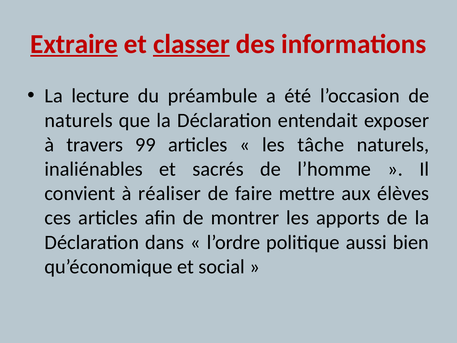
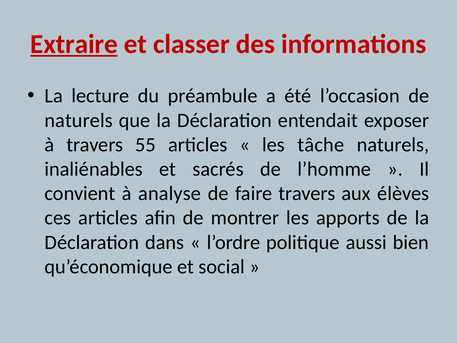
classer underline: present -> none (191, 44)
99: 99 -> 55 (146, 145)
réaliser: réaliser -> analyse (170, 193)
faire mettre: mettre -> travers (307, 193)
